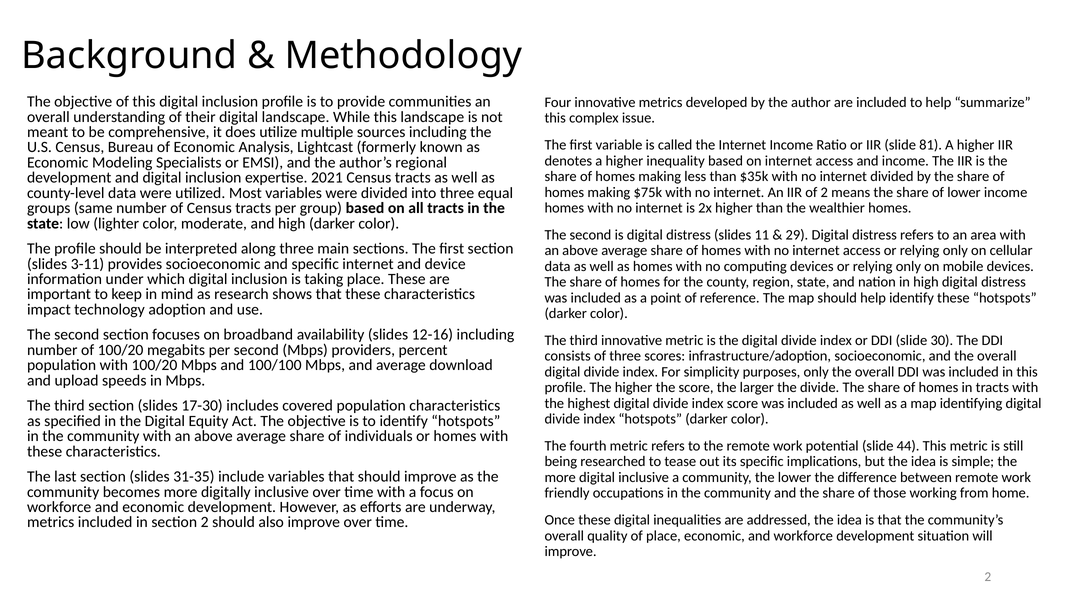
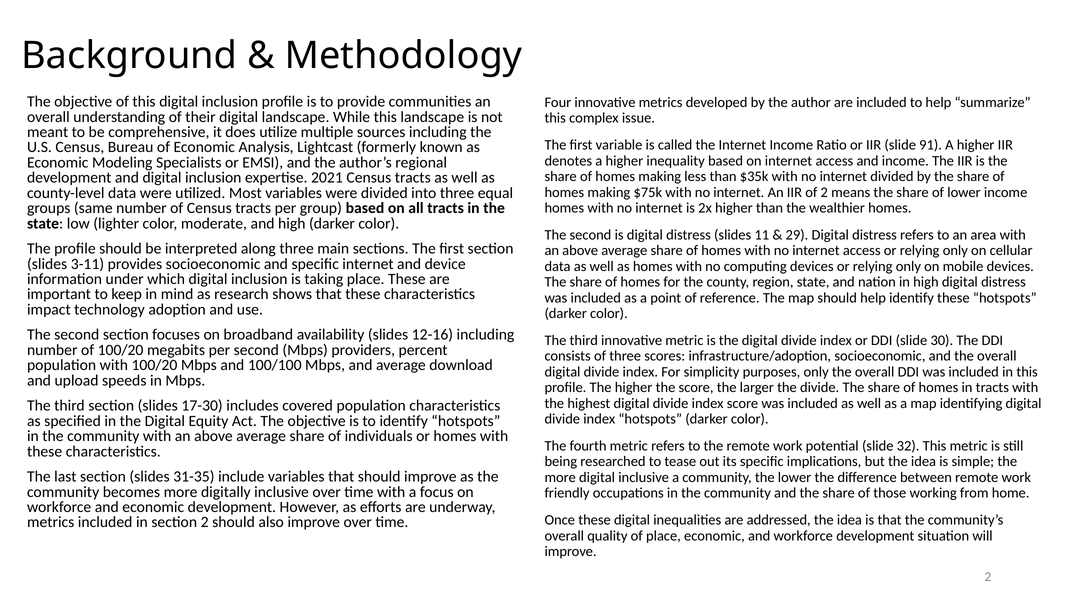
81: 81 -> 91 (931, 145)
44: 44 -> 32 (908, 446)
